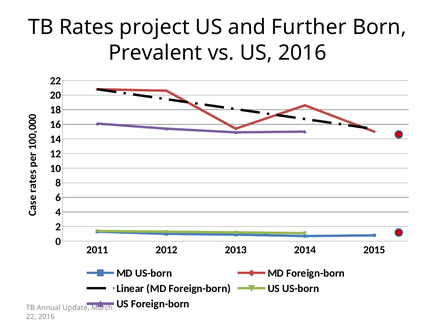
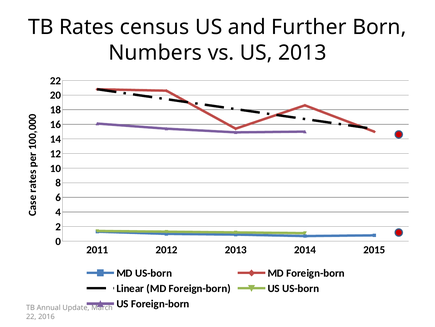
project: project -> census (154, 27)
Prevalent: Prevalent -> Numbers (155, 53)
US 2016: 2016 -> 2013 (302, 53)
